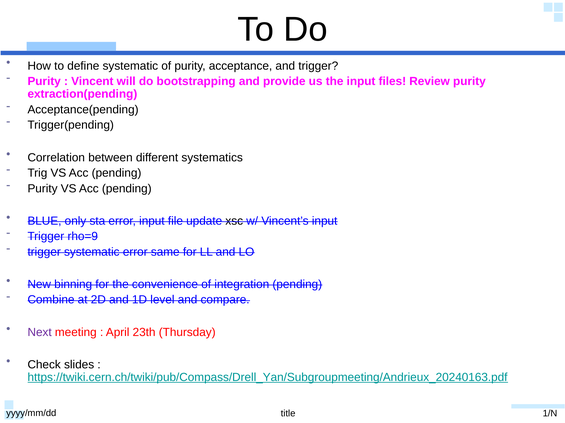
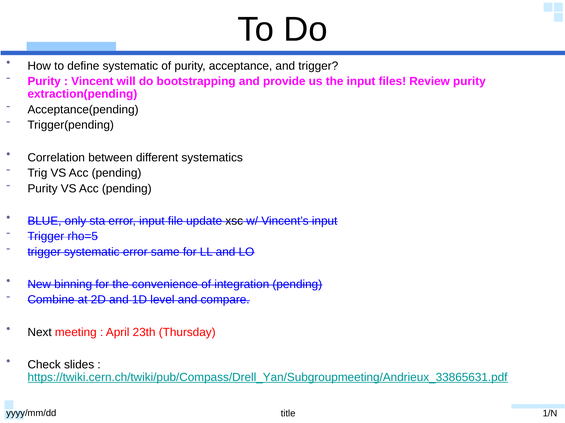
rho=9: rho=9 -> rho=5 (83, 237)
Next colour: purple -> black (40, 333)
https://twiki.cern.ch/twiki/pub/Compass/Drell_Yan/Subgroupmeeting/Andrieux_20240163.pdf: https://twiki.cern.ch/twiki/pub/Compass/Drell_Yan/Subgroupmeeting/Andrieux_20240163.pdf -> https://twiki.cern.ch/twiki/pub/Compass/Drell_Yan/Subgroupmeeting/Andrieux_33865631.pdf (267, 378)
